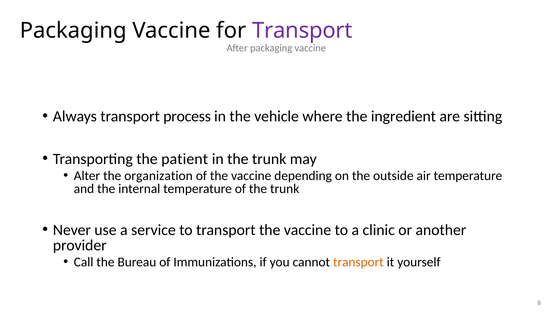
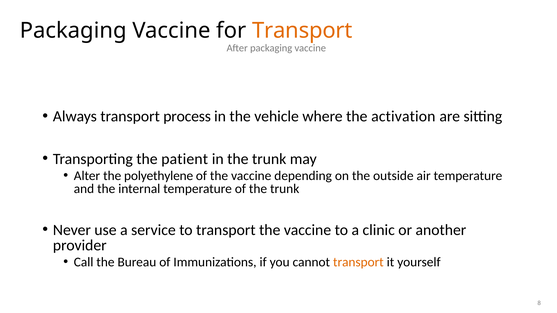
Transport colour: purple -> orange (302, 31)
ingredient: ingredient -> activation (403, 117)
organization: organization -> polyethylene (159, 176)
